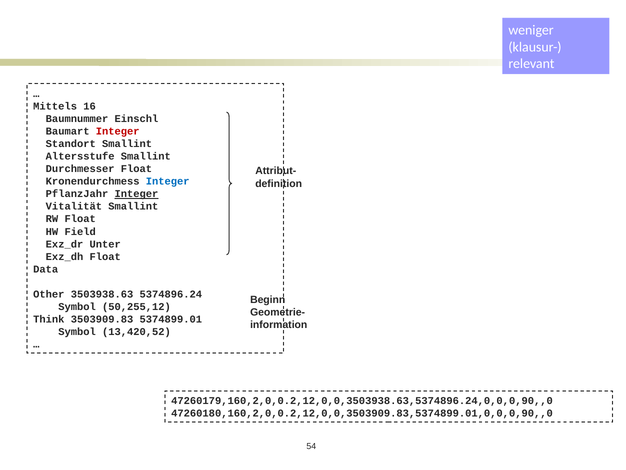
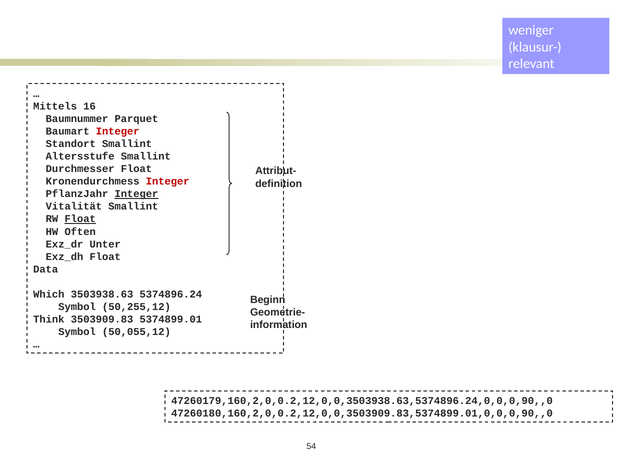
Einschl: Einschl -> Parquet (136, 119)
Integer colour: blue -> red (168, 181)
Float underline: none -> present (80, 219)
Field: Field -> Often (80, 231)
Other: Other -> Which (49, 294)
13,420,52: 13,420,52 -> 50,055,12 (136, 331)
